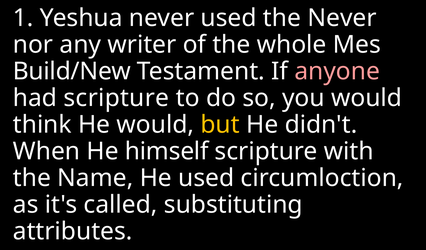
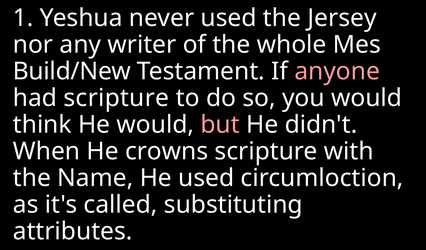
the Never: Never -> Jersey (342, 18)
but colour: yellow -> pink (220, 125)
himself: himself -> crowns (167, 151)
